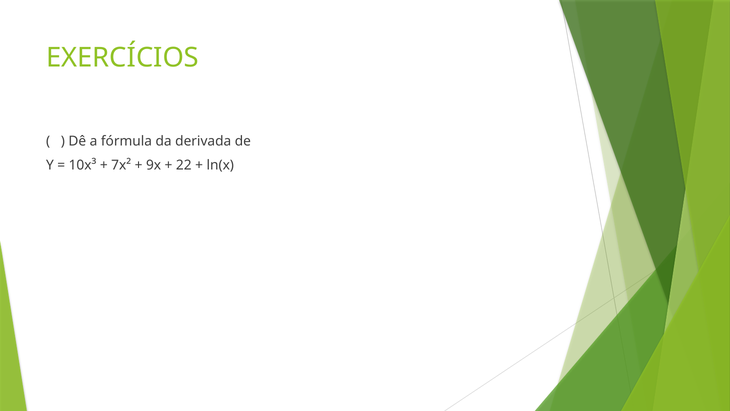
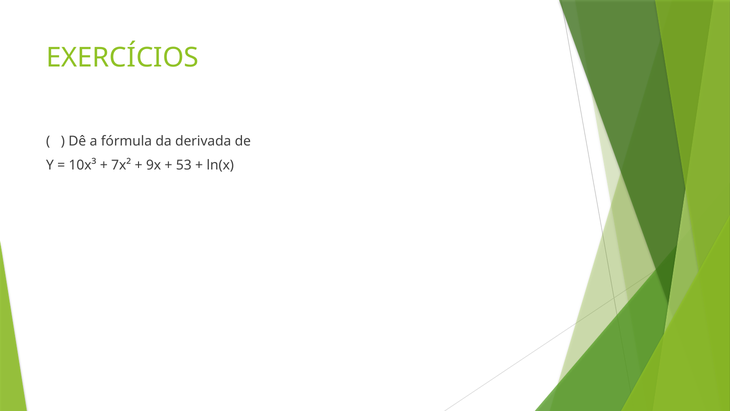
22: 22 -> 53 (184, 165)
